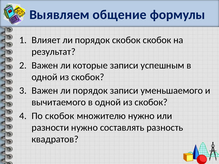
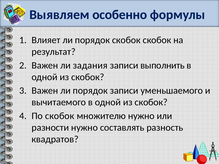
общение: общение -> особенно (120, 15)
которые: которые -> задания (90, 65)
успешным: успешным -> выполнить (163, 65)
